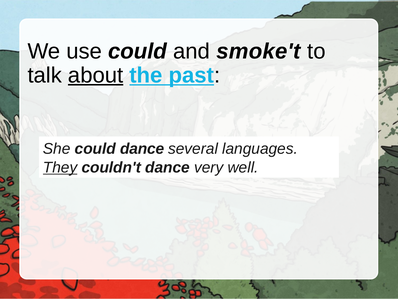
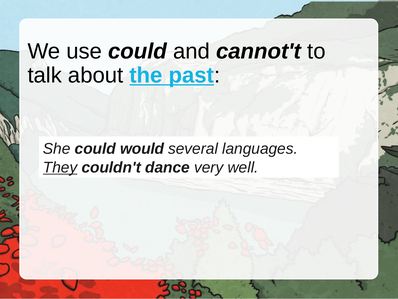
smoke't: smoke't -> cannot't (259, 51)
about underline: present -> none (96, 75)
could dance: dance -> would (142, 149)
